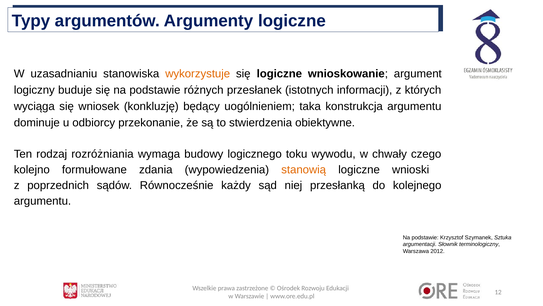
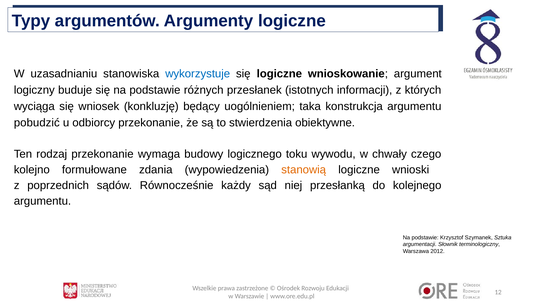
wykorzystuje colour: orange -> blue (198, 74)
dominuje: dominuje -> pobudzić (37, 123)
rodzaj rozróżniania: rozróżniania -> przekonanie (102, 154)
